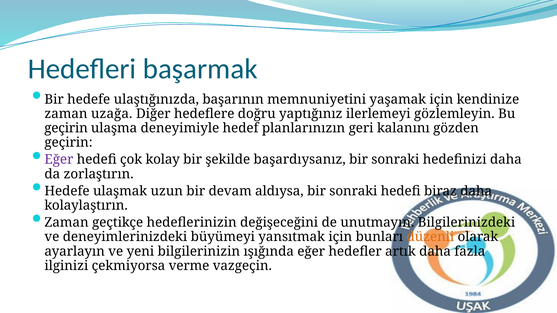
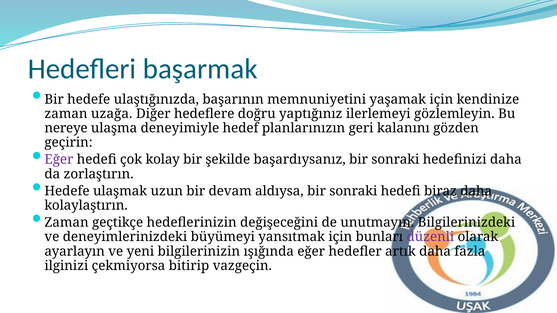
geçirin: geçirin -> nereye (66, 128)
düzenli colour: orange -> purple (430, 237)
verme: verme -> bitirip (189, 266)
